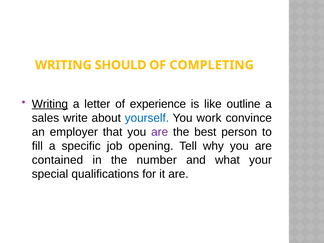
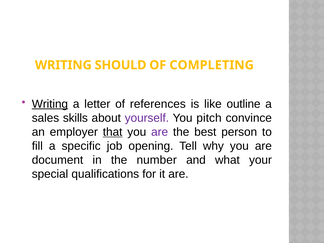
experience: experience -> references (158, 104)
write: write -> skills (75, 118)
yourself colour: blue -> purple (147, 118)
work: work -> pitch (209, 118)
that underline: none -> present (113, 132)
contained: contained -> document (57, 160)
